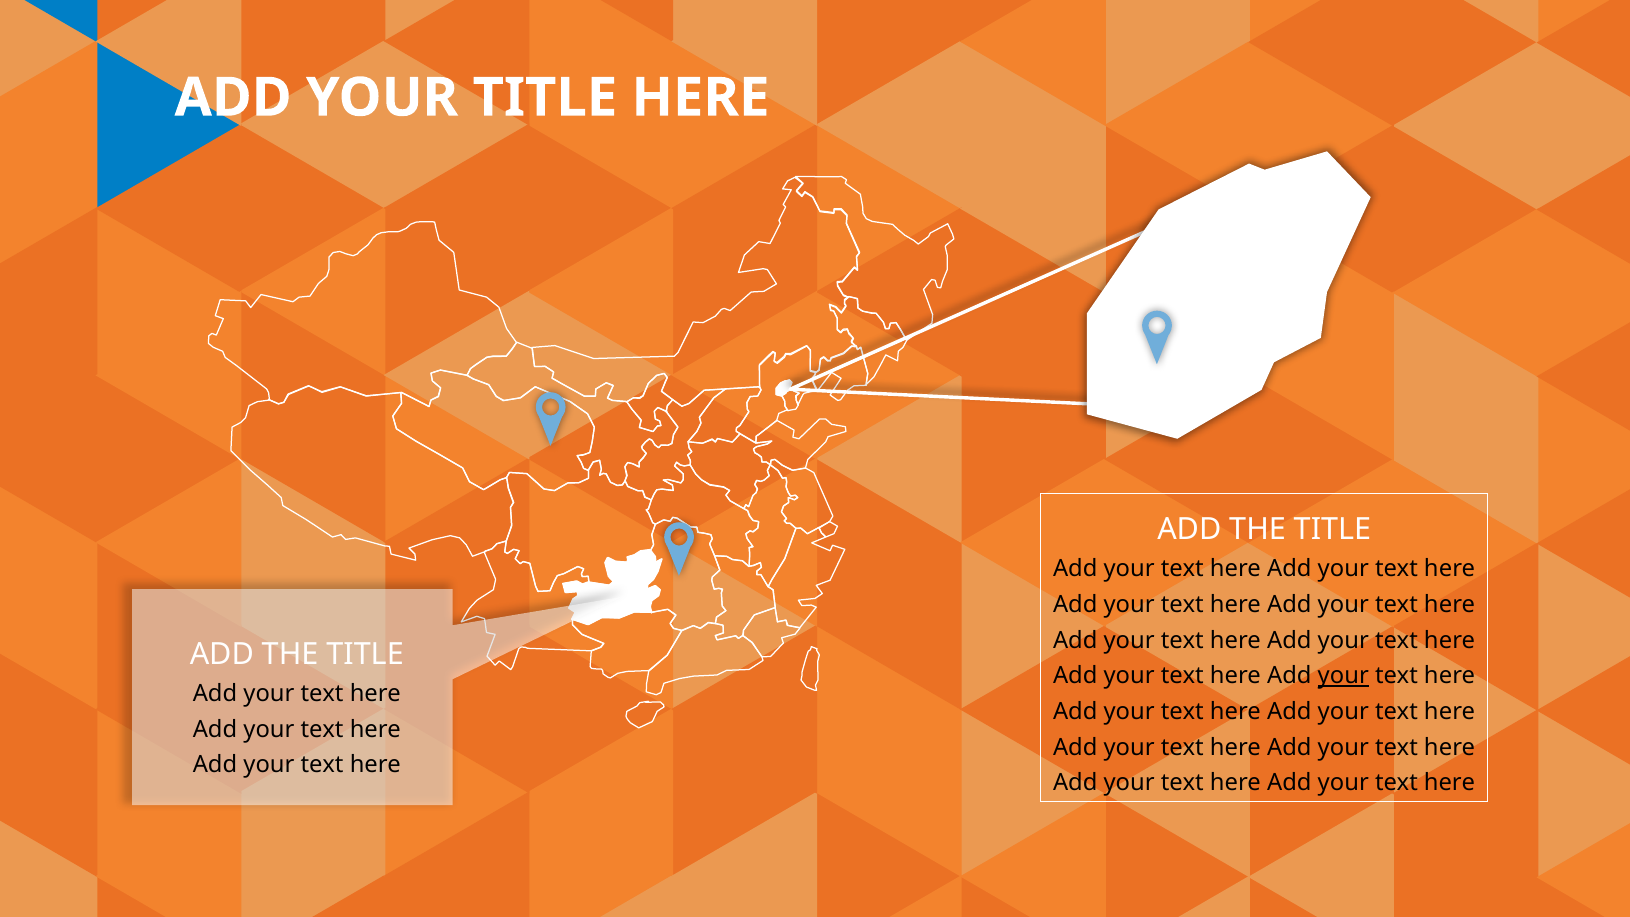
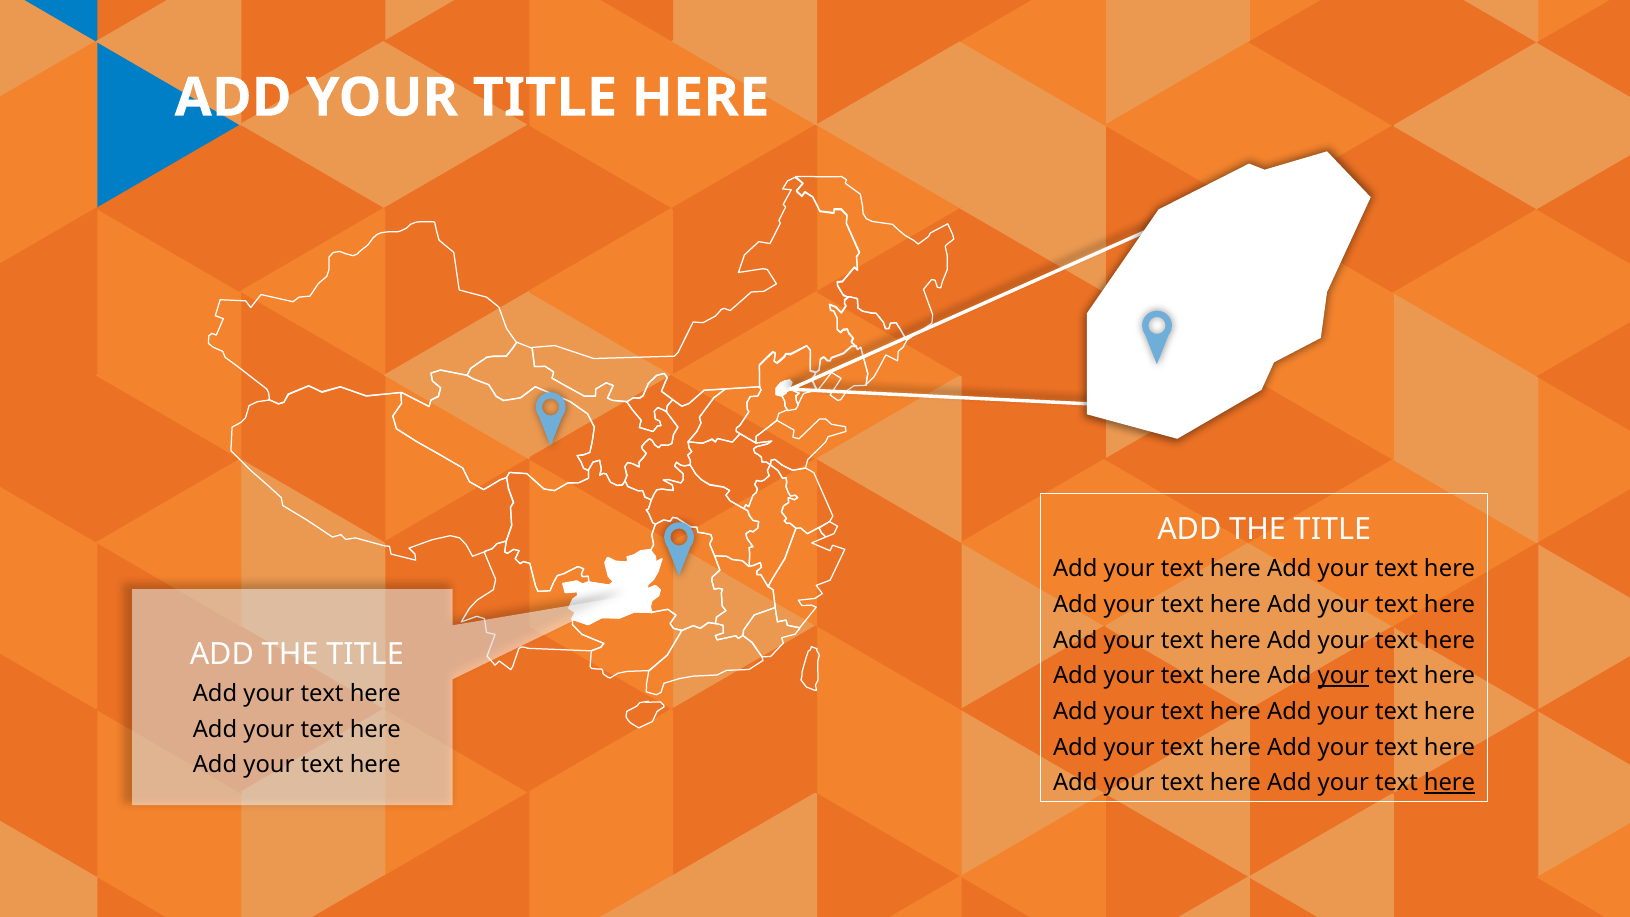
here underline: none -> present (1450, 783)
